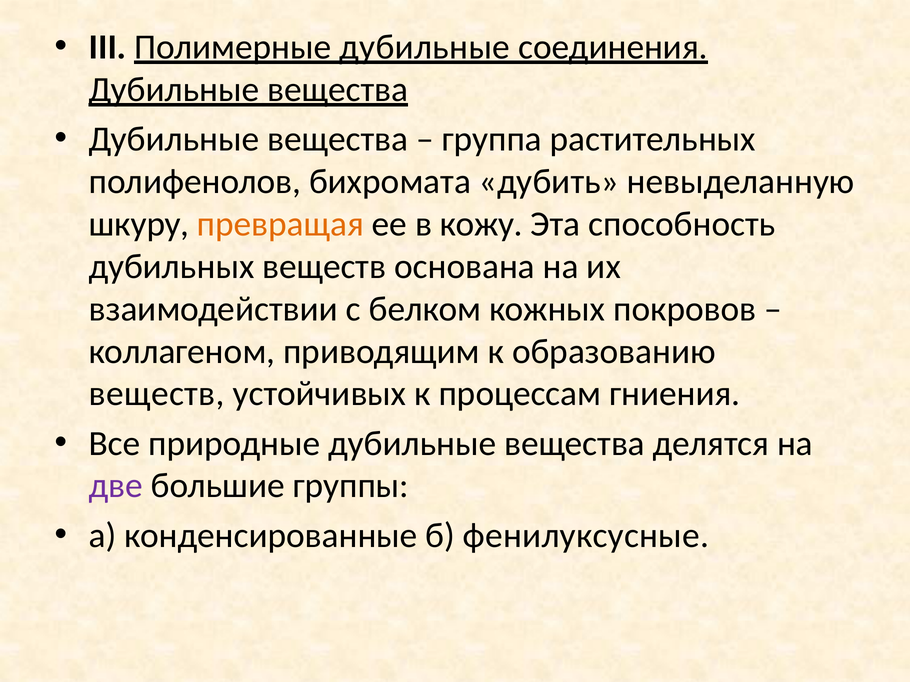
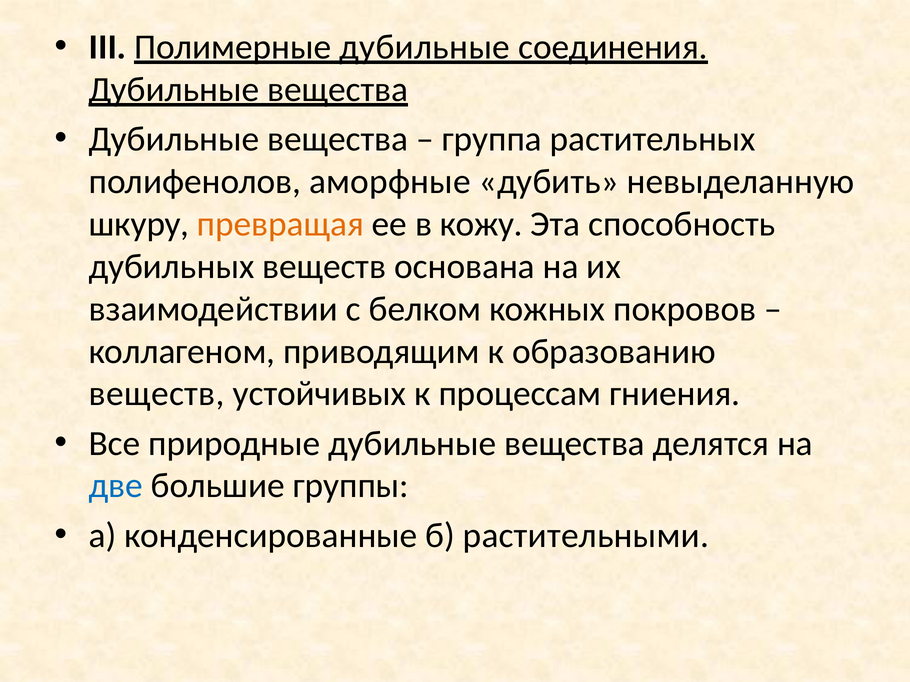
бихромата: бихромата -> аморфные (390, 182)
две colour: purple -> blue (116, 486)
фенилуксусные: фенилуксусные -> растительными (586, 536)
